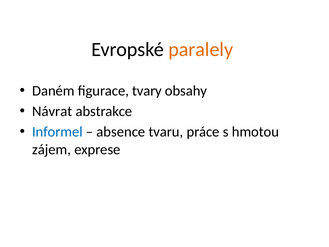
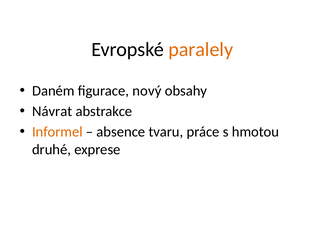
tvary: tvary -> nový (147, 91)
Informel colour: blue -> orange (57, 132)
zájem: zájem -> druhé (52, 149)
